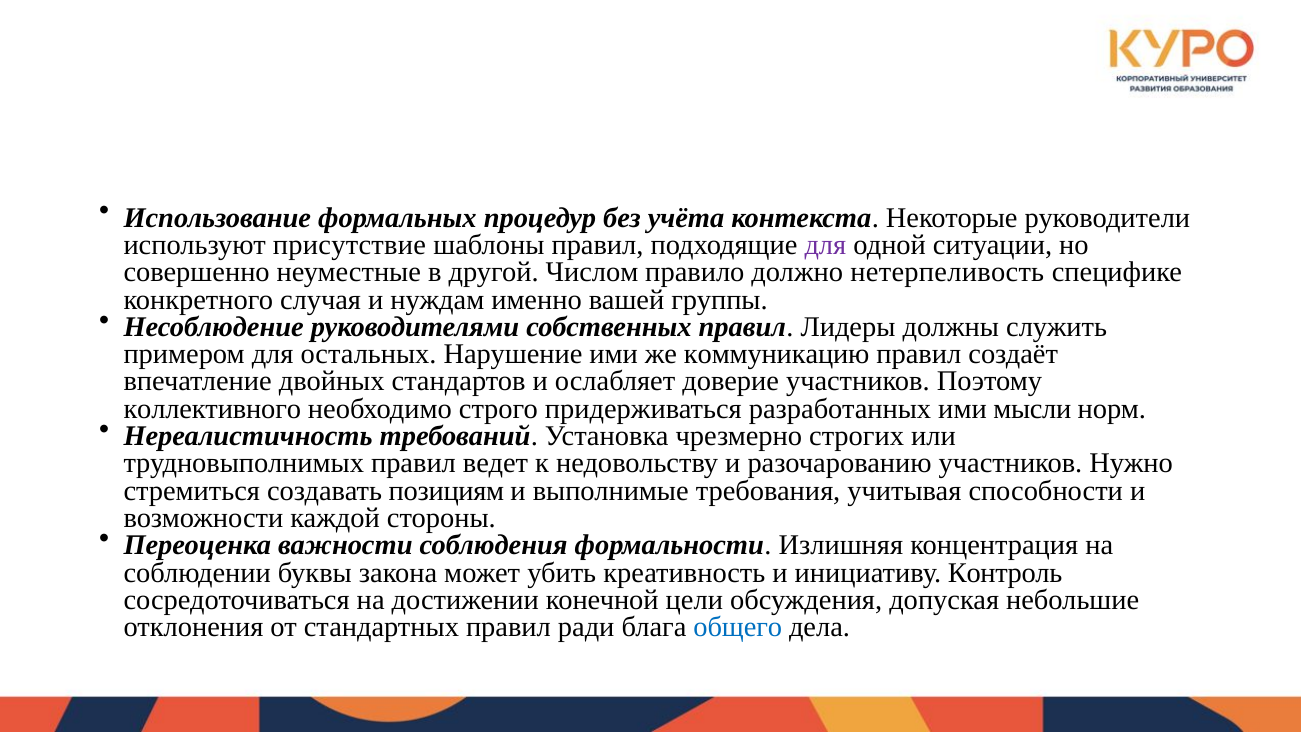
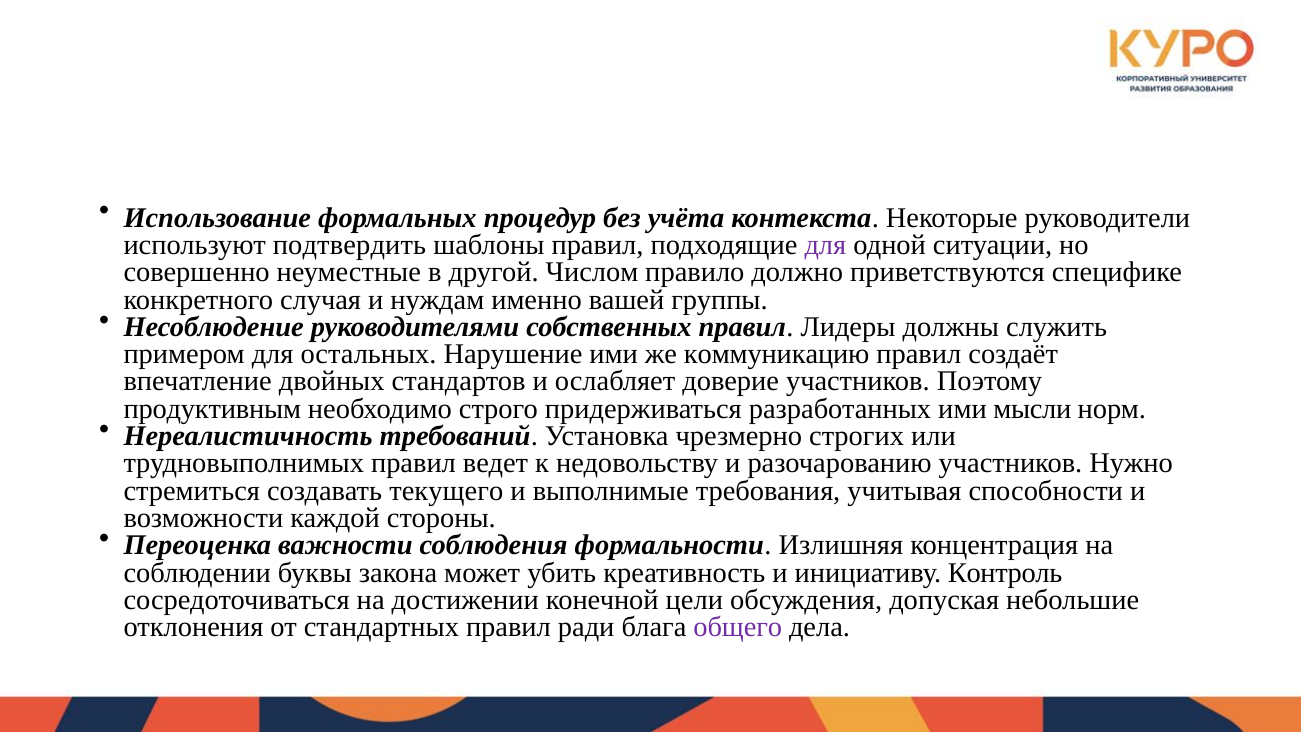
присутствие: присутствие -> подтвердить (350, 245)
нетерпеливость: нетерпеливость -> приветствуются (947, 272)
коллективного: коллективного -> продуктивным (212, 409)
позициям: позициям -> текущего (446, 491)
общего colour: blue -> purple (738, 627)
